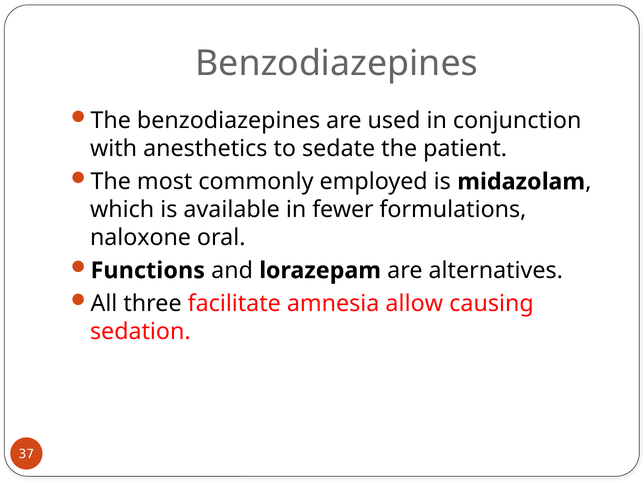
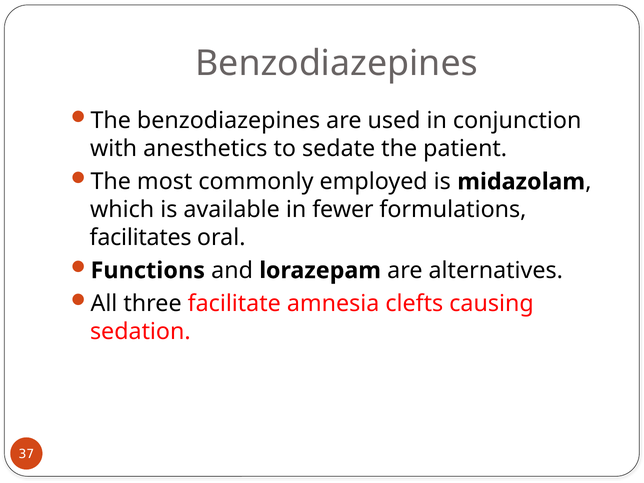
naloxone: naloxone -> facilitates (141, 237)
allow: allow -> clefts (414, 304)
